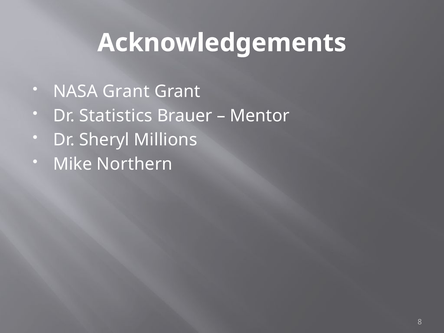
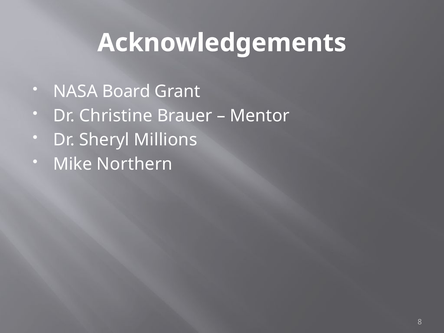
NASA Grant: Grant -> Board (126, 91)
Statistics: Statistics -> Christine (116, 116)
